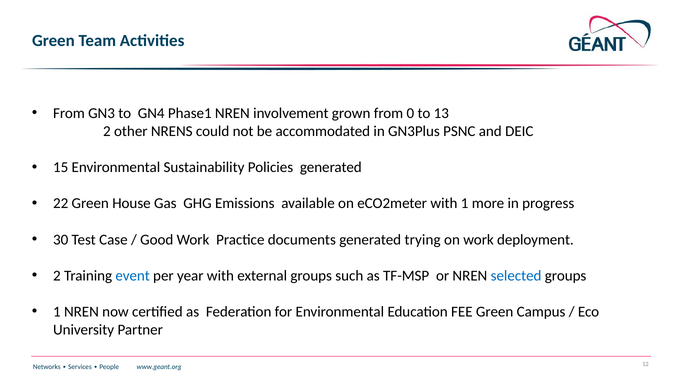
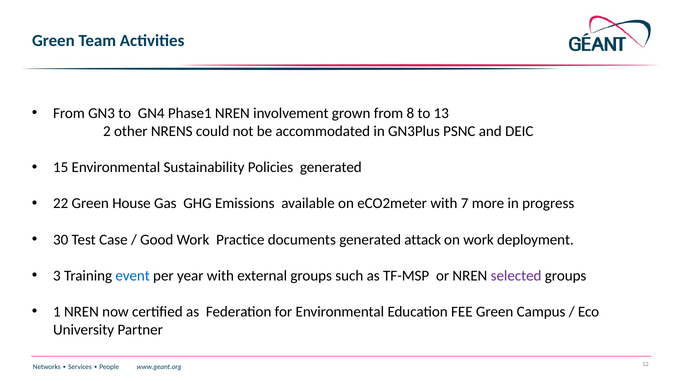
0: 0 -> 8 (410, 113)
with 1: 1 -> 7 (465, 203)
trying: trying -> attack (423, 240)
2: 2 -> 3 (57, 276)
selected colour: blue -> purple (516, 276)
